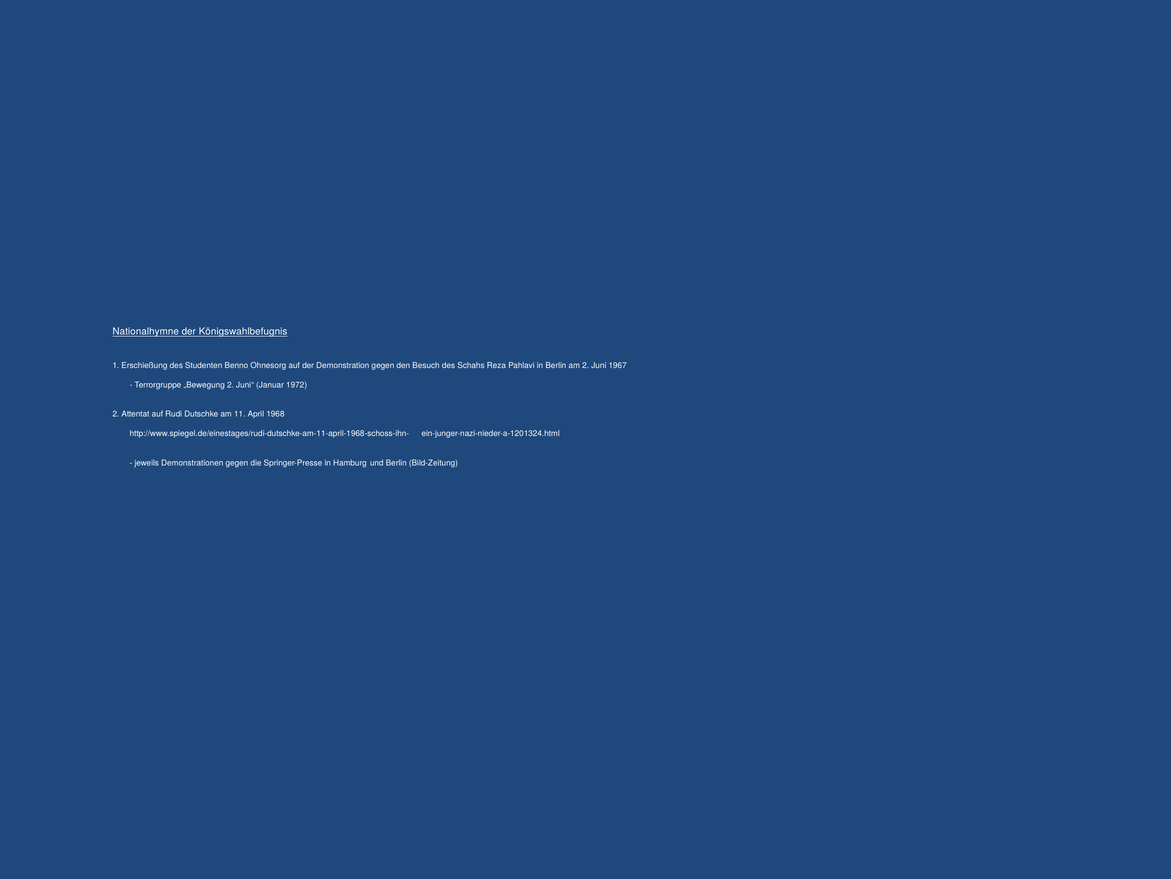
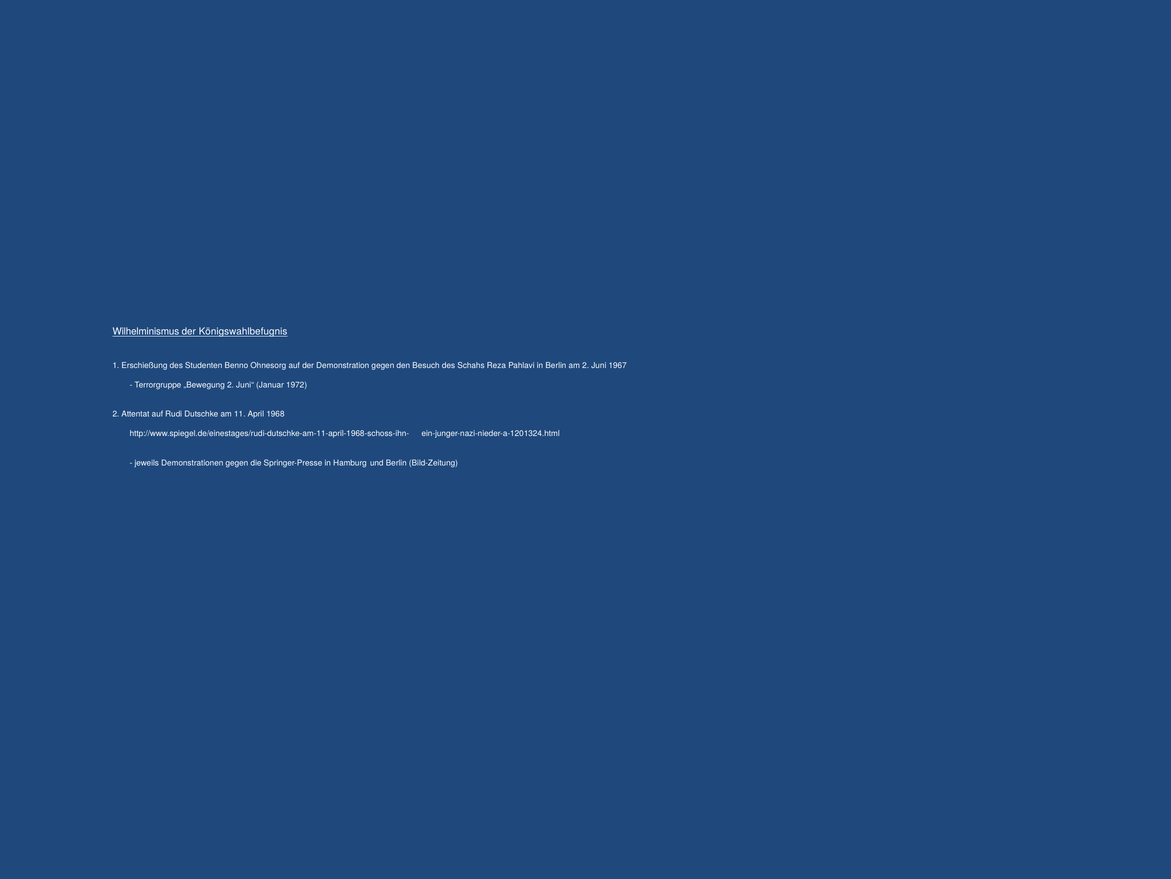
Nationalhymne: Nationalhymne -> Wilhelminismus (146, 331)
